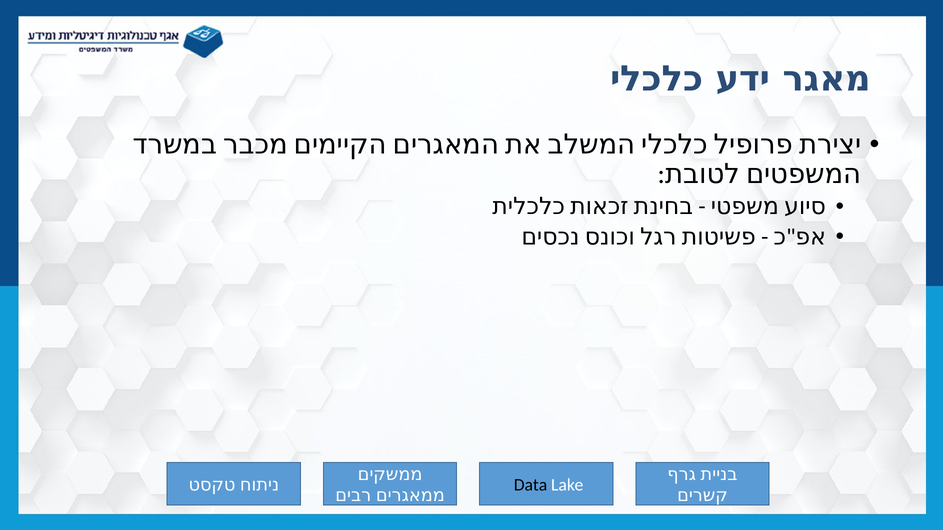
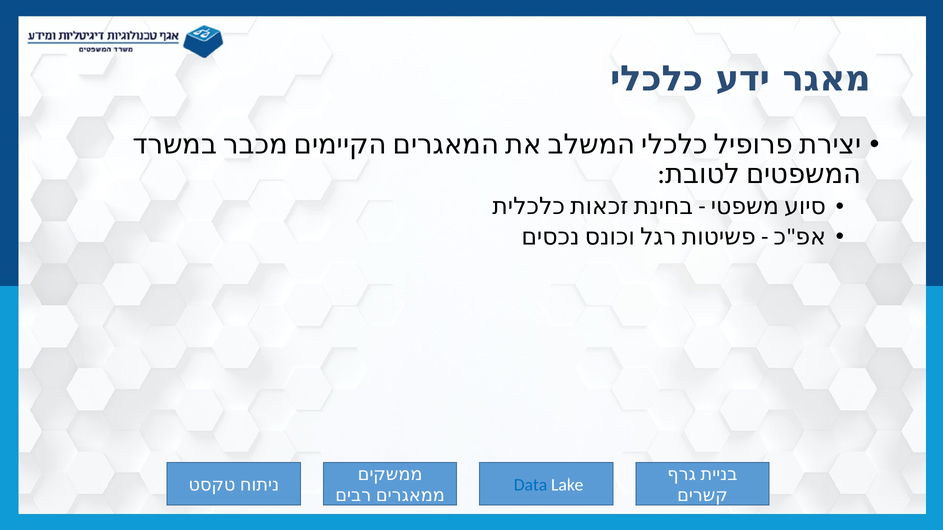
Data colour: black -> blue (531, 485)
